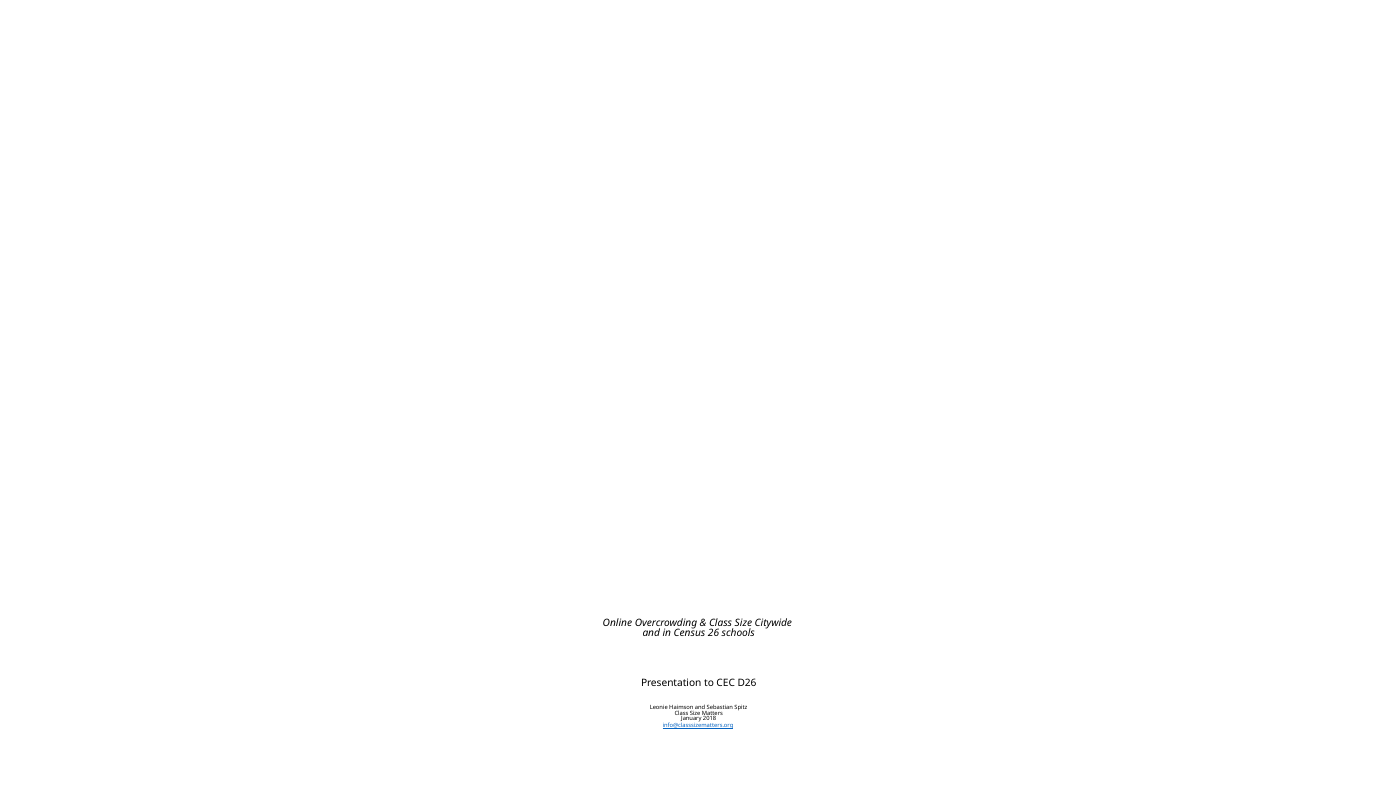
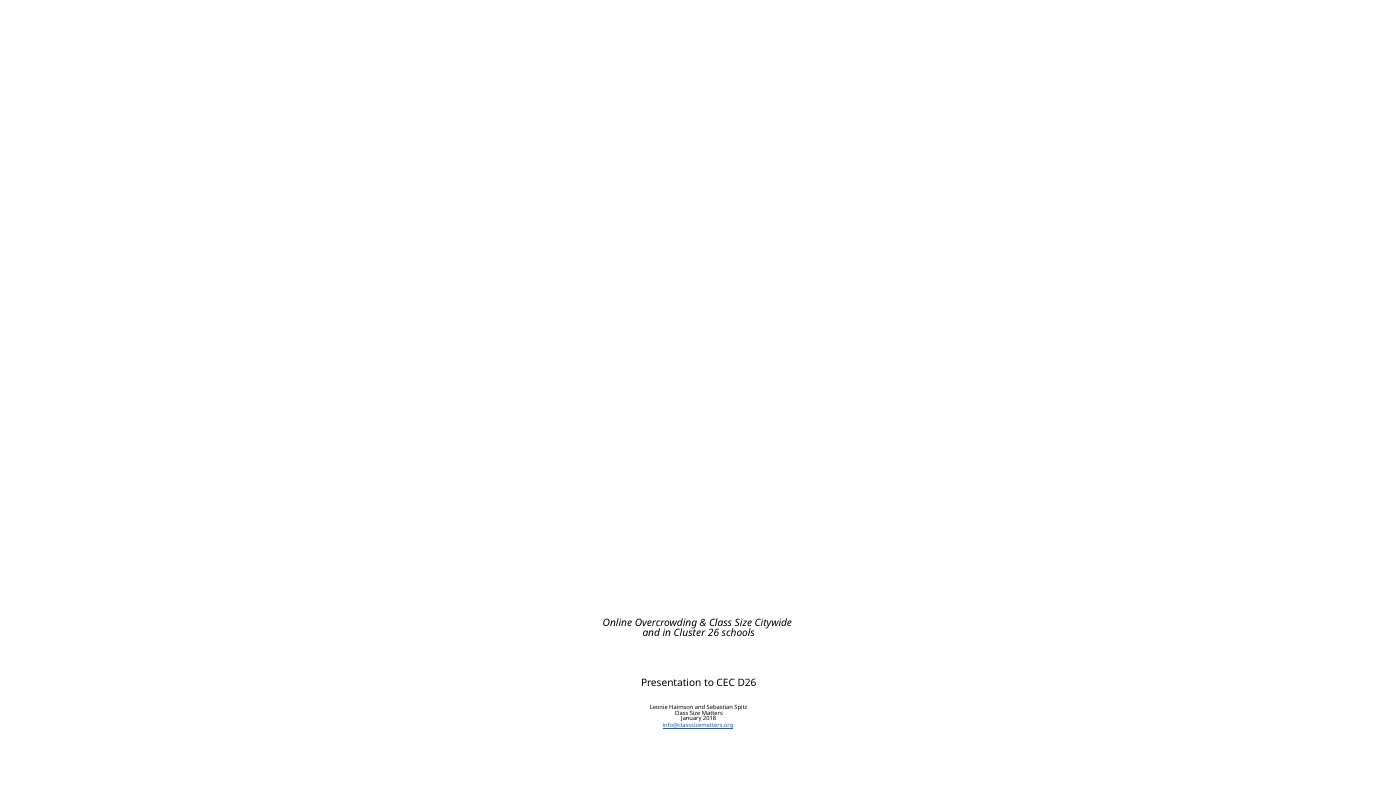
Census: Census -> Cluster (689, 633)
